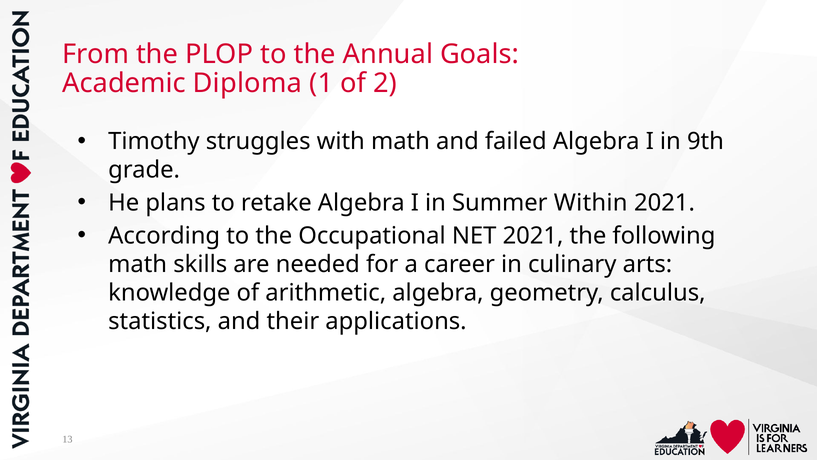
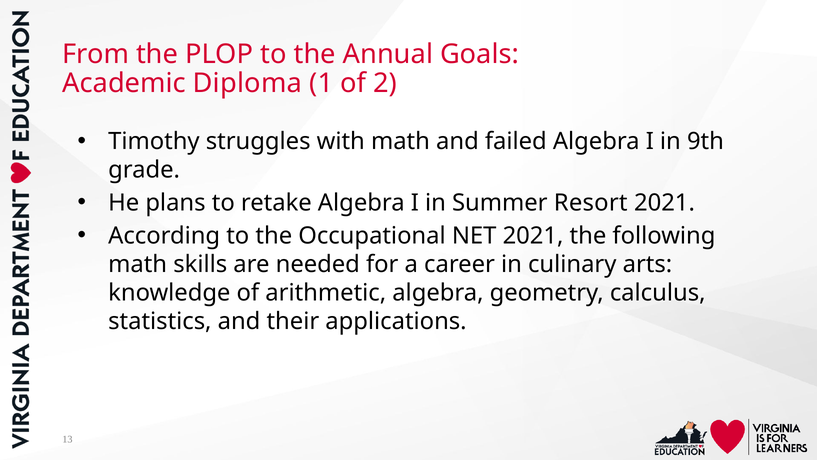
Within: Within -> Resort (591, 203)
